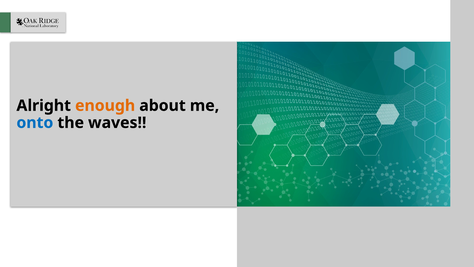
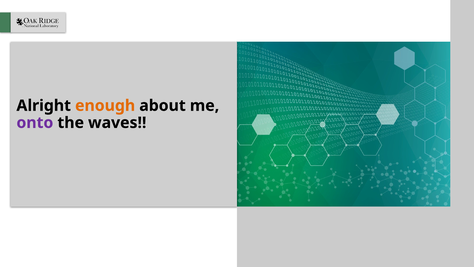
onto colour: blue -> purple (35, 123)
